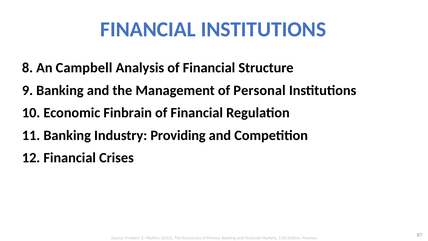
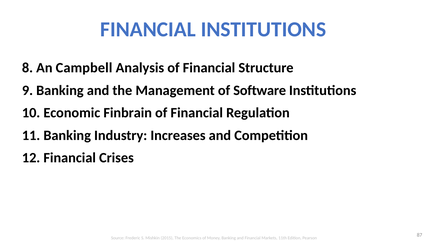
Personal: Personal -> Software (260, 90)
Providing: Providing -> Increases (178, 135)
